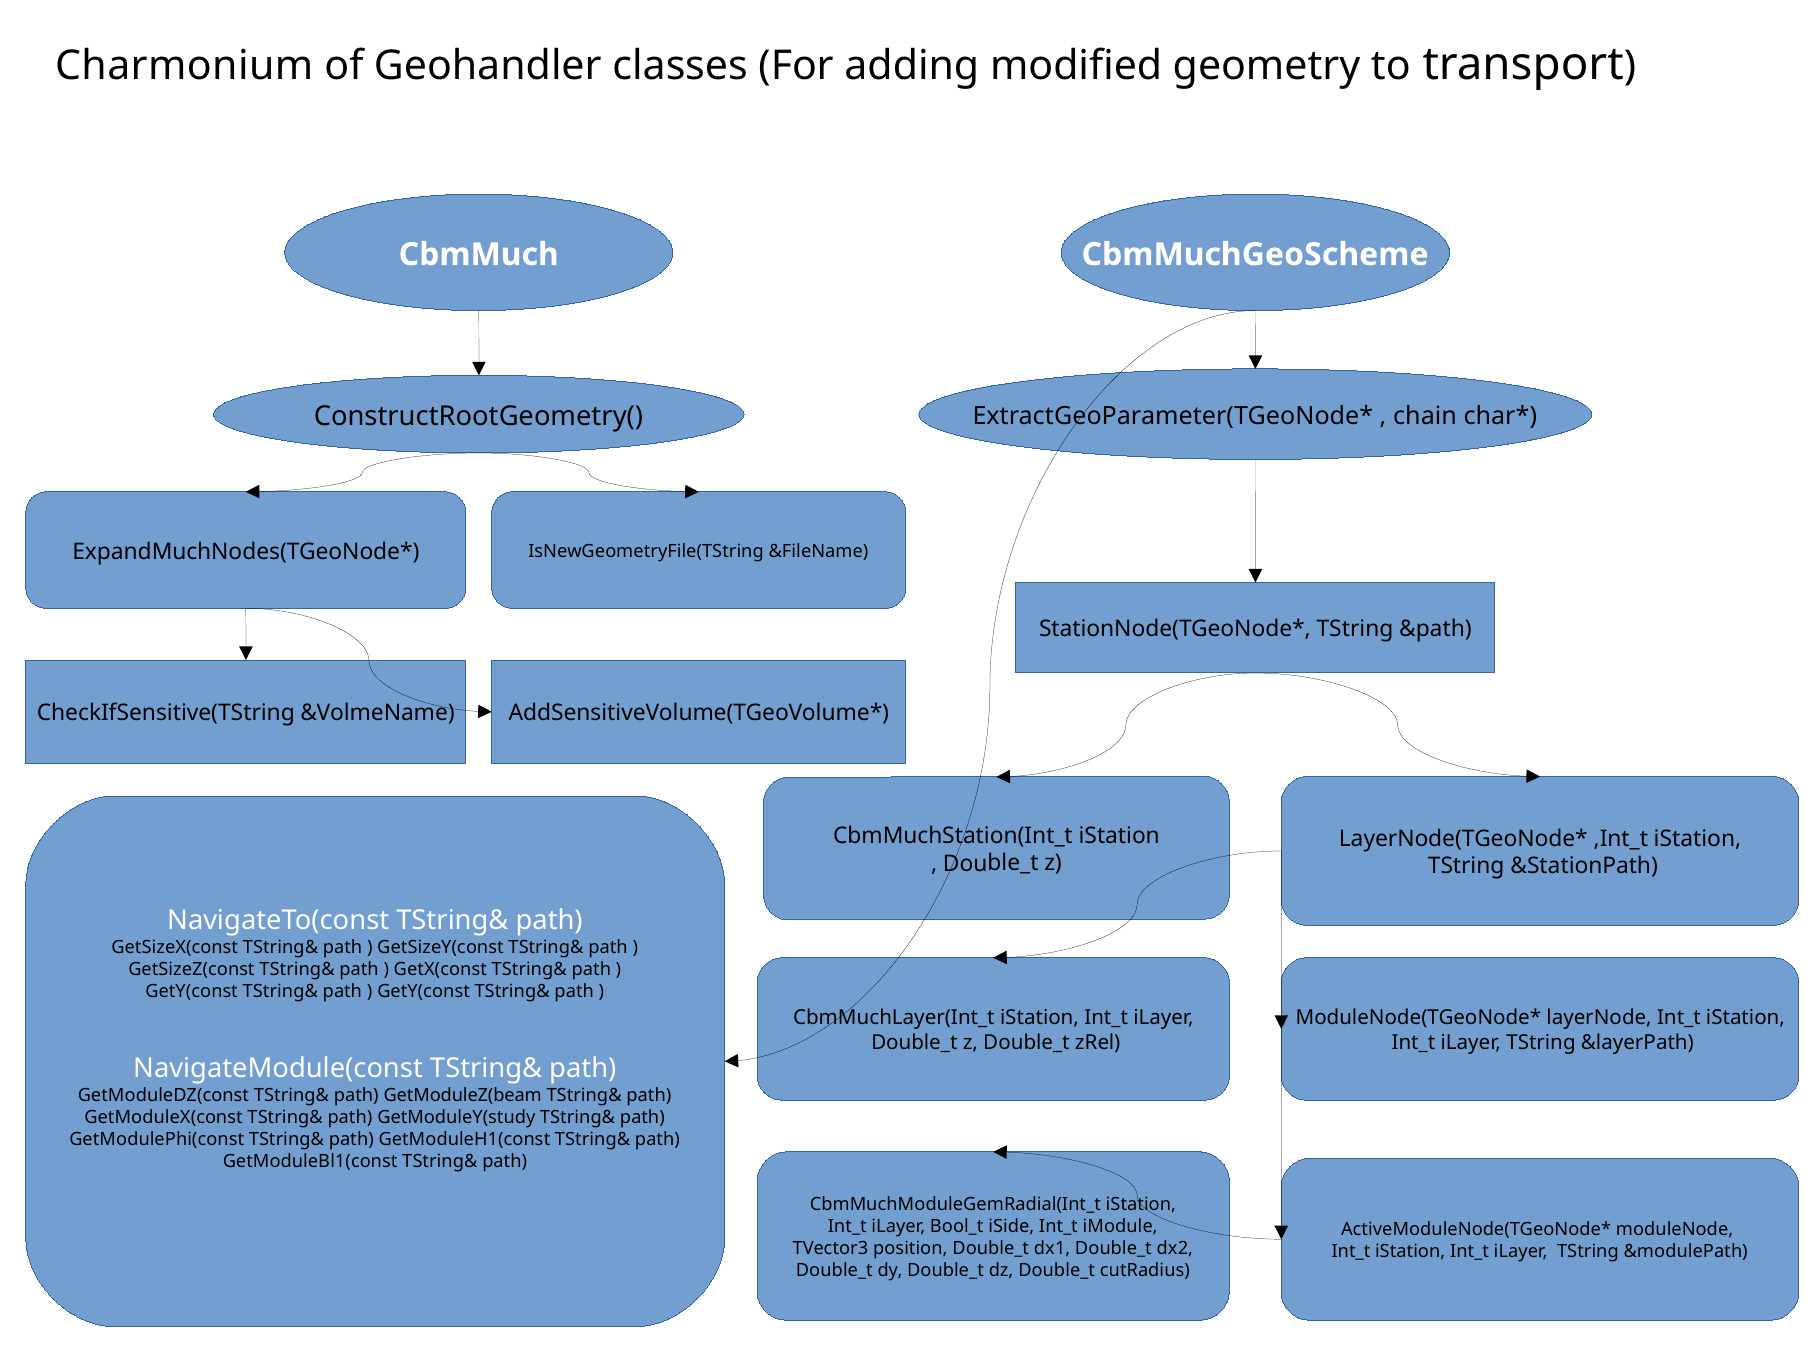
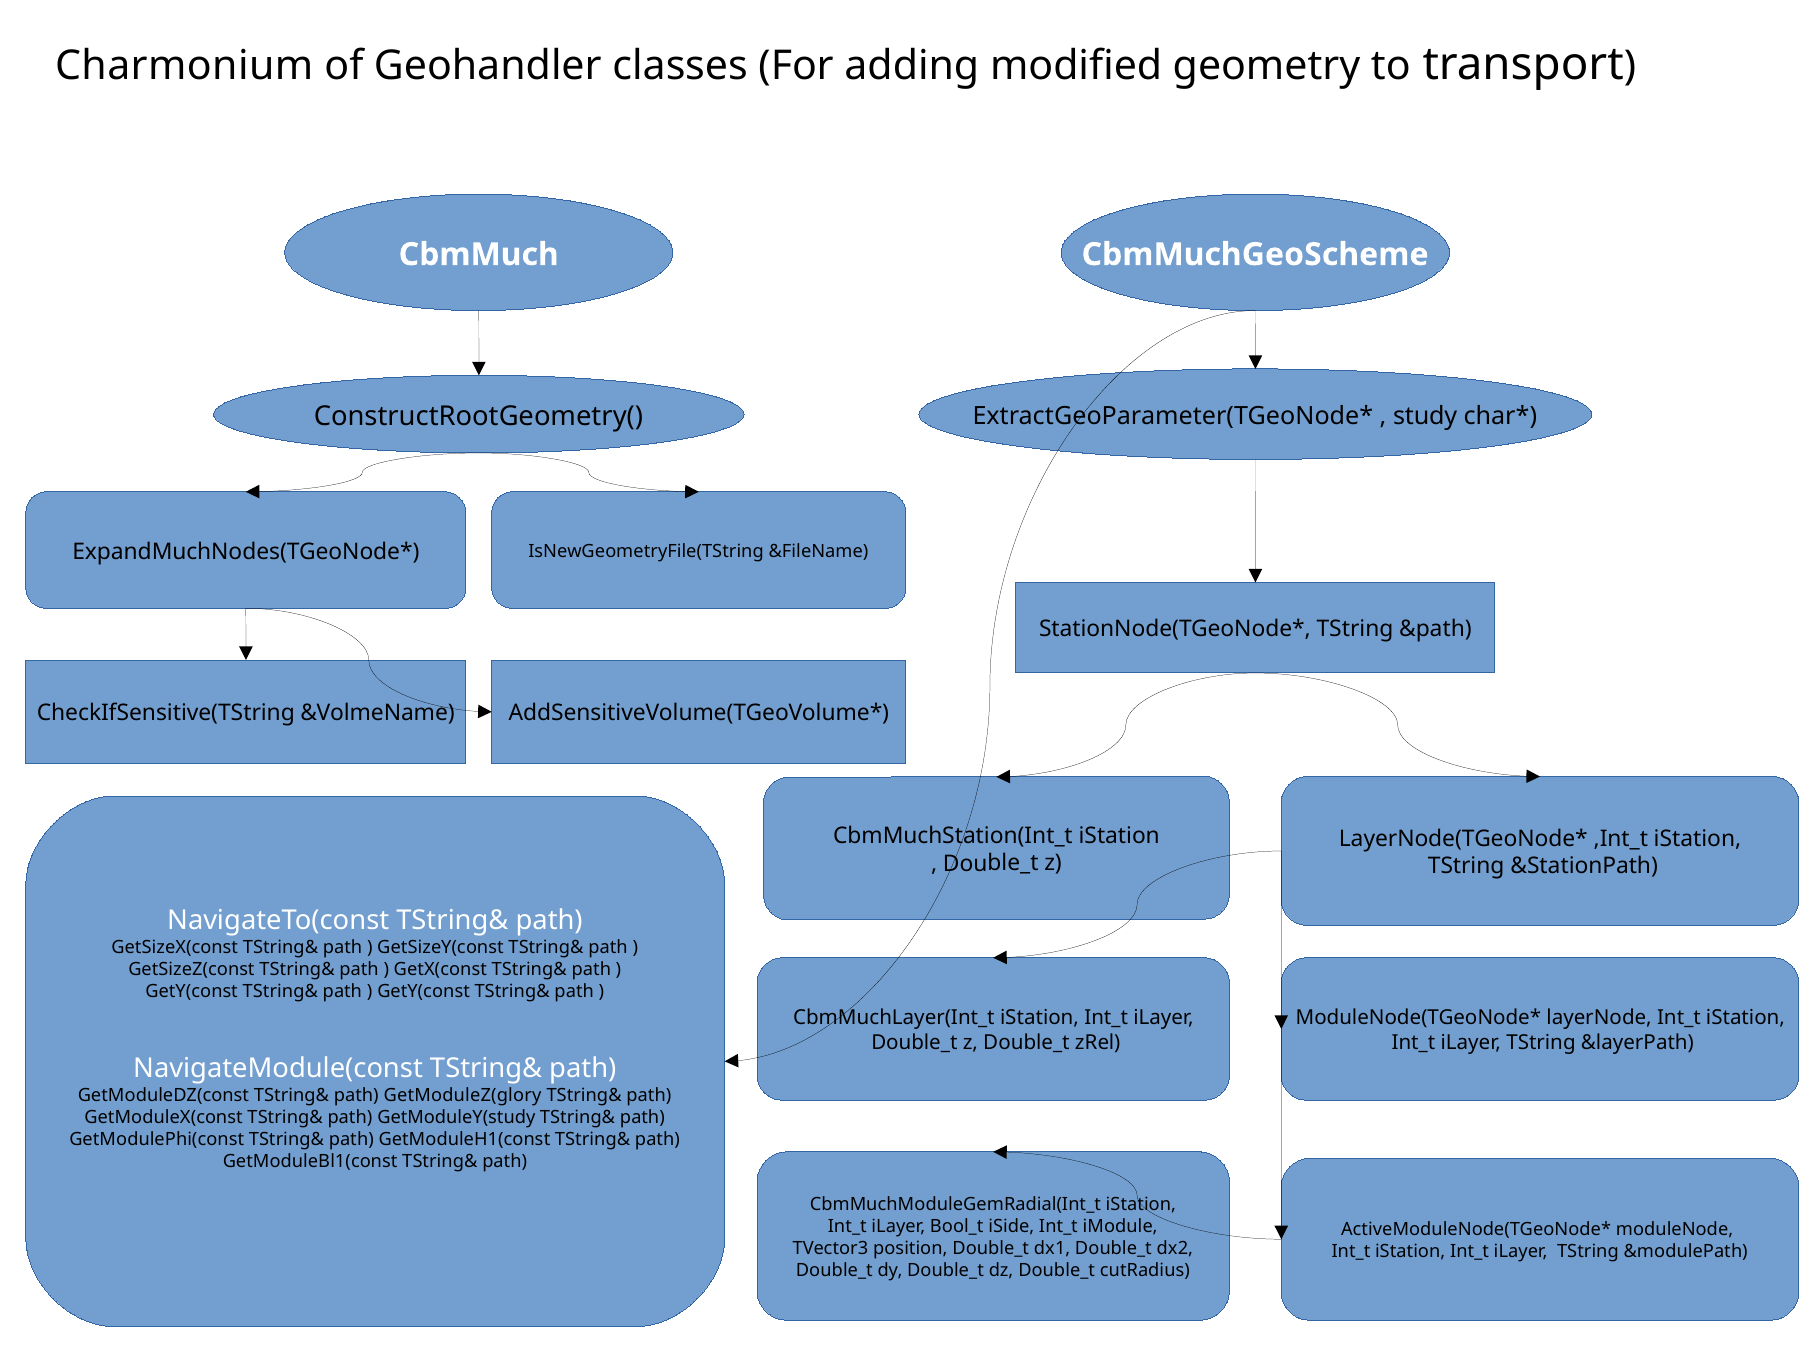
chain: chain -> study (1425, 416)
GetModuleZ(beam: GetModuleZ(beam -> GetModuleZ(glory (463, 1095)
